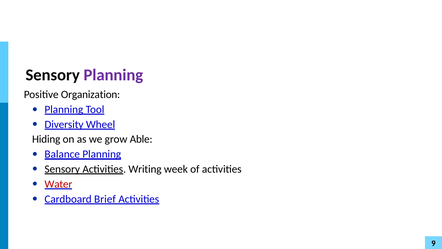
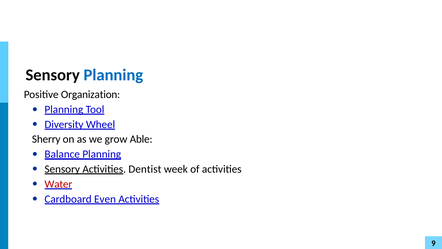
Planning colour: purple -> blue (113, 75)
Hiding: Hiding -> Sherry (46, 139)
Writing: Writing -> Dentist (145, 169)
Brief: Brief -> Even (105, 199)
